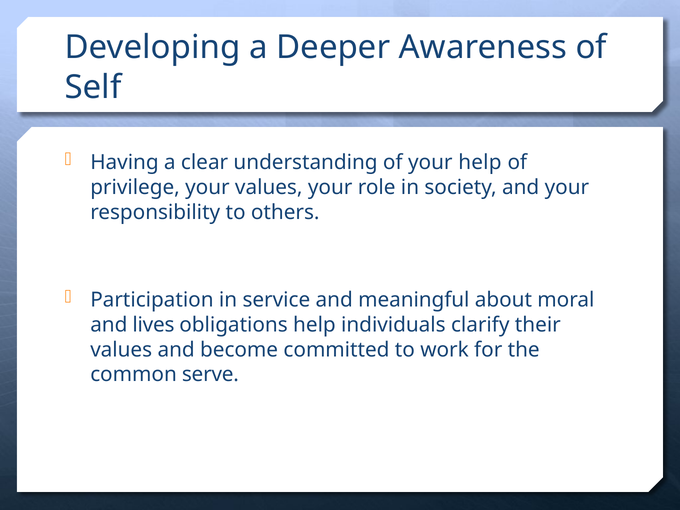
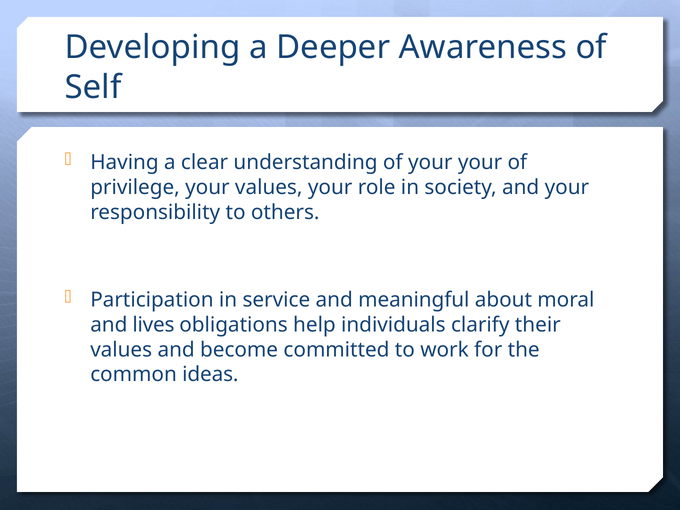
your help: help -> your (480, 162)
serve: serve -> ideas (210, 375)
